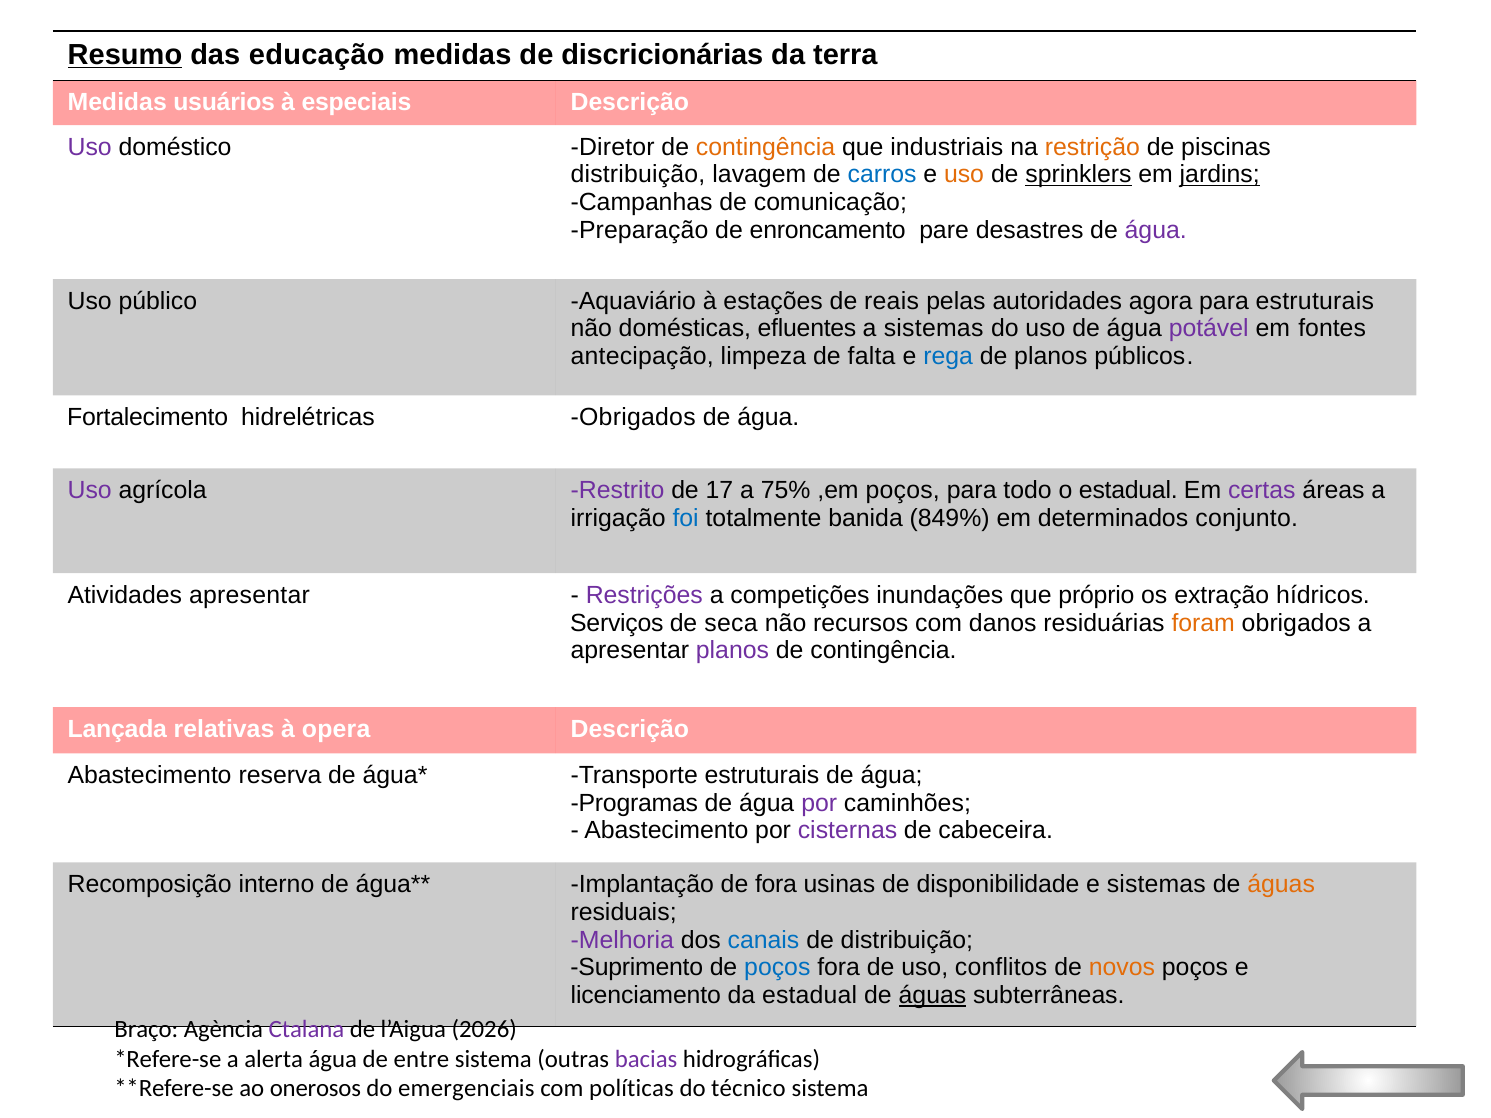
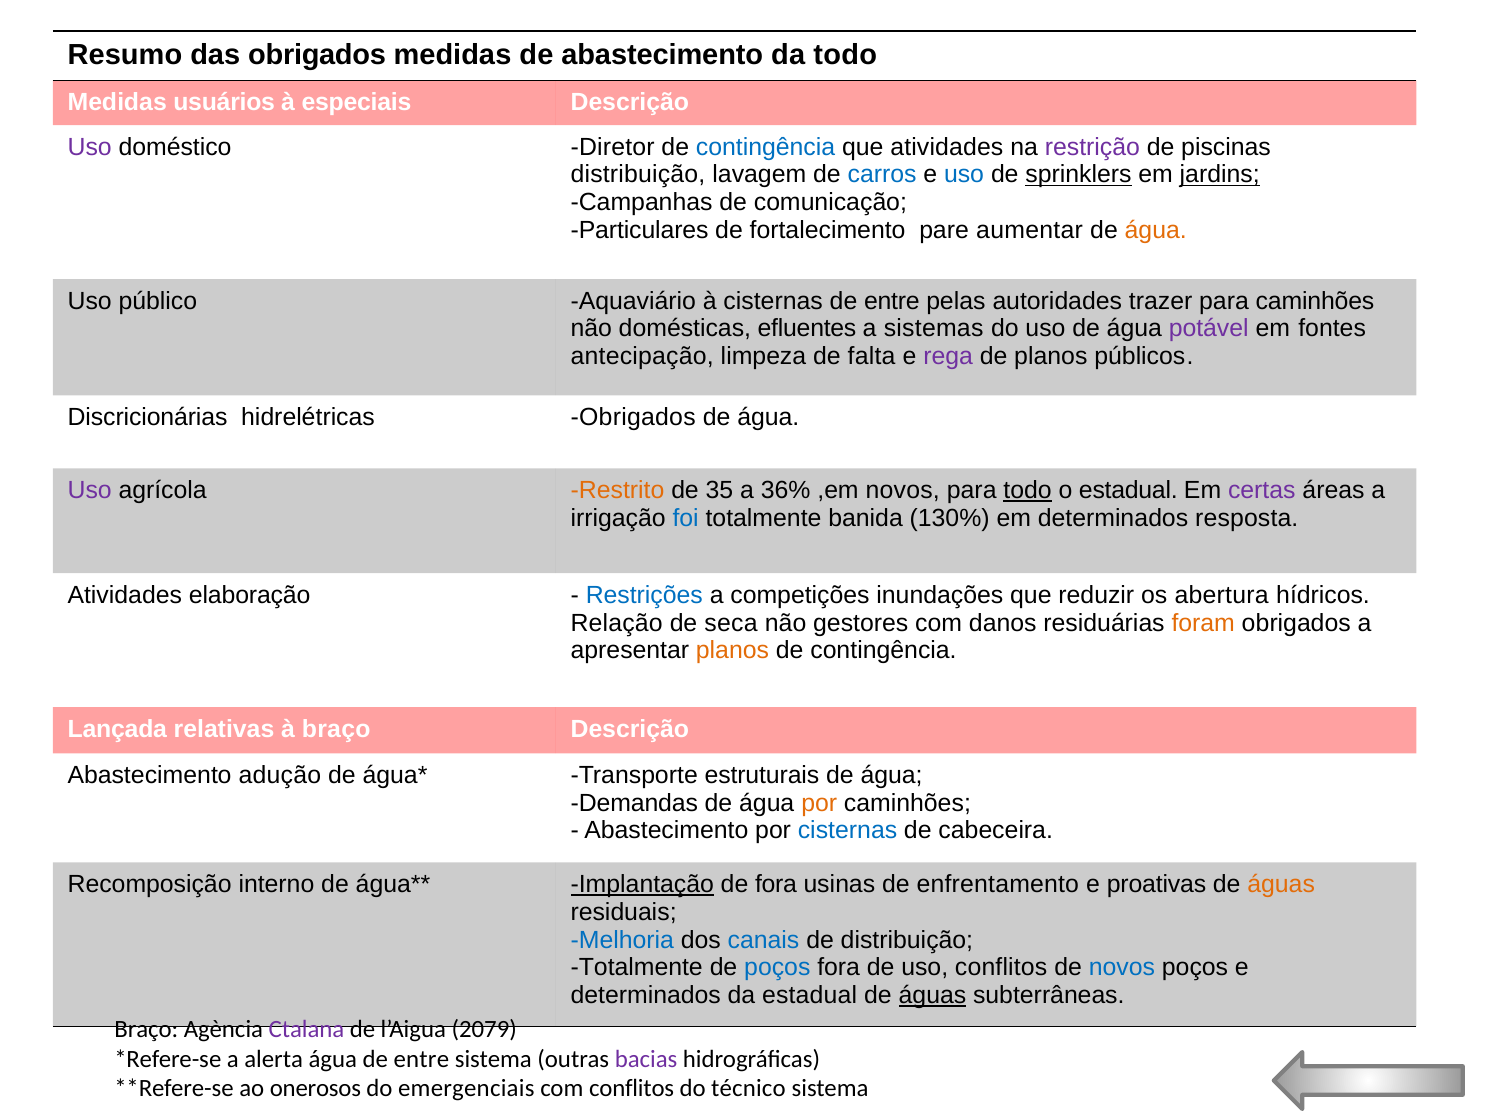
Resumo underline: present -> none (125, 55)
das educação: educação -> obrigados (317, 55)
de discricionárias: discricionárias -> abastecimento (662, 55)
da terra: terra -> todo (845, 55)
contingência colour: orange -> blue (766, 147)
que industriais: industriais -> atividades (947, 147)
restrição colour: orange -> purple (1092, 147)
uso colour: orange -> blue (964, 175)
Preparação: Preparação -> Particulares (640, 230)
enroncamento: enroncamento -> fortalecimento (828, 230)
desastres: desastres -> aumentar (1030, 230)
água colour: purple -> orange (1156, 230)
à estações: estações -> cisternas (773, 301)
reais: reais -> entre (892, 301)
agora: agora -> trazer (1161, 301)
para estruturais: estruturais -> caminhões (1315, 301)
rega colour: blue -> purple (948, 357)
Fortalecimento: Fortalecimento -> Discricionárias (148, 417)
Restrito colour: purple -> orange (617, 490)
17: 17 -> 35 (720, 490)
75%: 75% -> 36% (786, 490)
,em poços: poços -> novos (903, 490)
todo underline: none -> present (1028, 490)
849%: 849% -> 130% (950, 518)
conjunto: conjunto -> resposta (1247, 518)
Atividades apresentar: apresentar -> elaboração (250, 595)
Restrições colour: purple -> blue (644, 595)
próprio: próprio -> reduzir (1096, 595)
extração: extração -> abertura (1222, 595)
Serviços: Serviços -> Relação (617, 623)
recursos: recursos -> gestores (861, 623)
planos colour: purple -> orange (732, 651)
à opera: opera -> braço (336, 729)
reserva: reserva -> adução (280, 775)
Programas: Programas -> Demandas (634, 803)
por colour: purple -> orange (819, 803)
cisternas colour: purple -> blue (848, 831)
Implantação underline: none -> present (642, 884)
disponibilidade: disponibilidade -> enfrentamento (998, 884)
e sistemas: sistemas -> proativas (1156, 884)
Melhoria colour: purple -> blue (622, 940)
Suprimento: Suprimento -> Totalmente (637, 968)
novos colour: orange -> blue (1122, 968)
licenciamento: licenciamento -> determinados (646, 996)
2026: 2026 -> 2079 (484, 1029)
com políticas: políticas -> conflitos (632, 1089)
